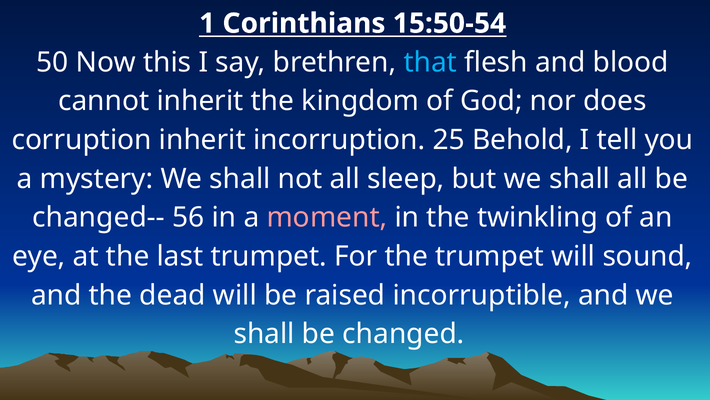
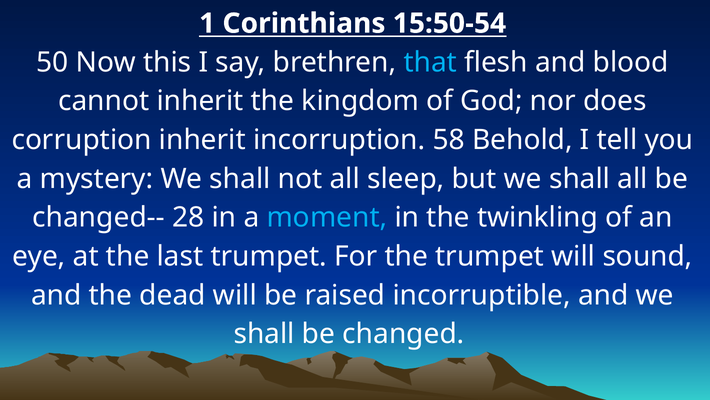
25: 25 -> 58 (449, 140)
56: 56 -> 28 (188, 217)
moment colour: pink -> light blue (327, 217)
